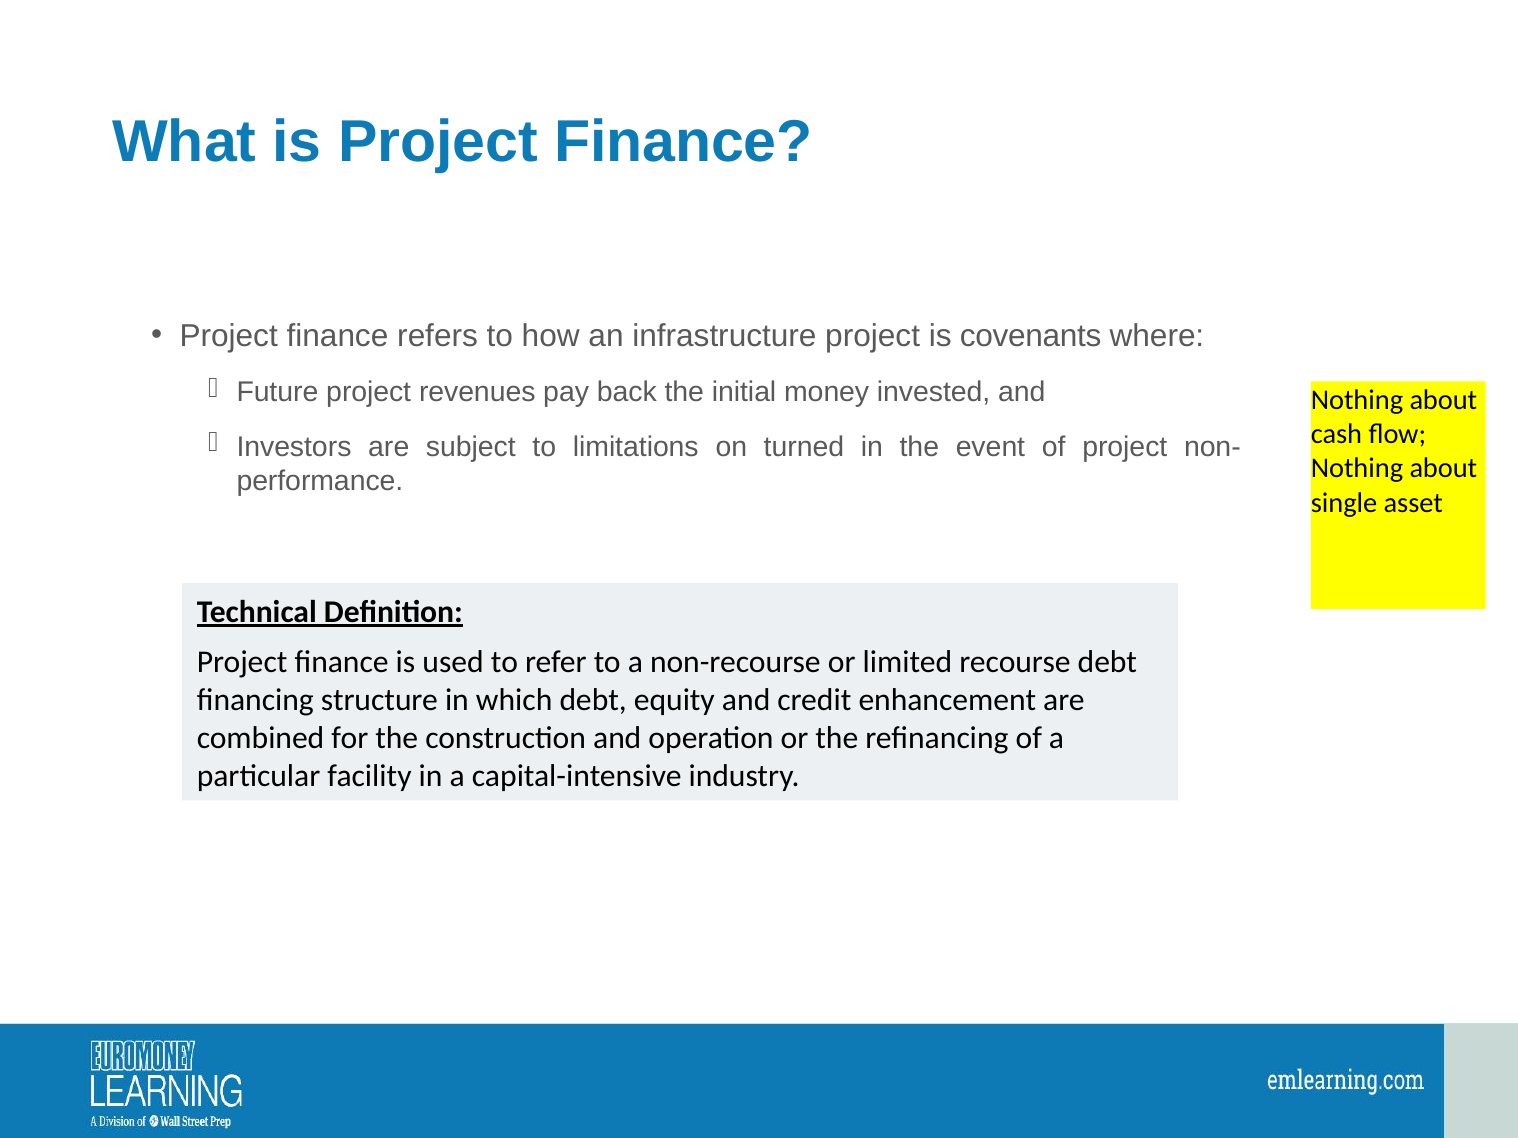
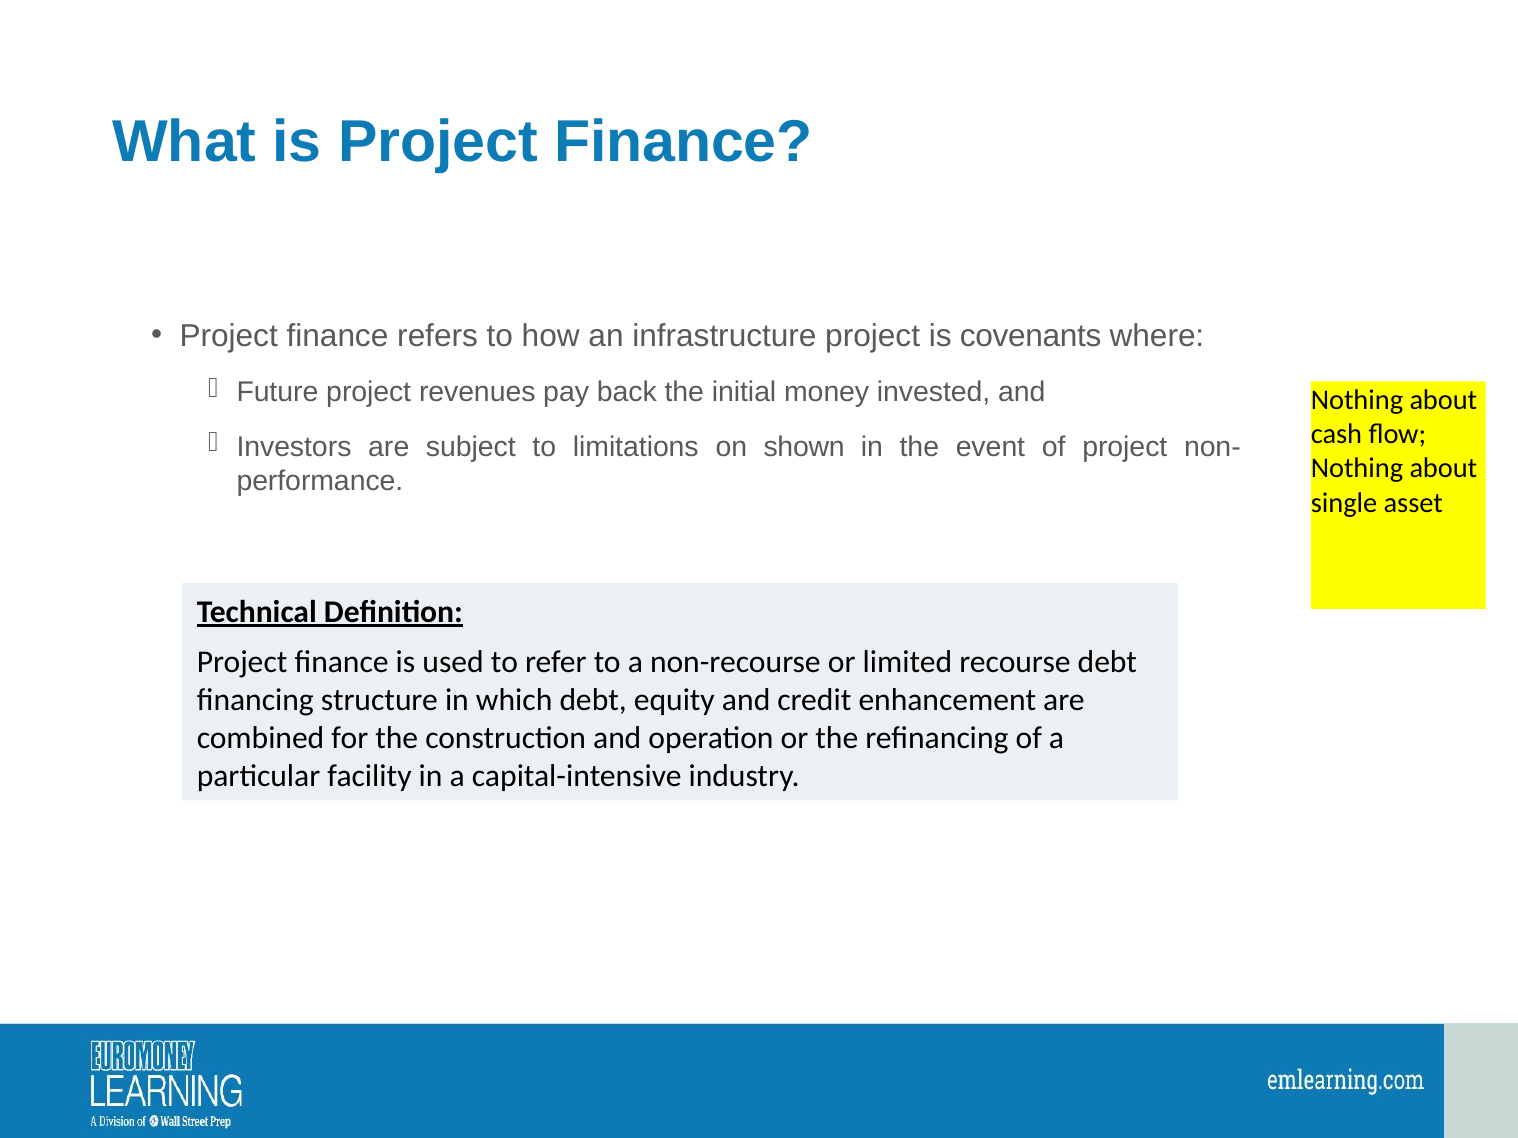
turned: turned -> shown (804, 447)
